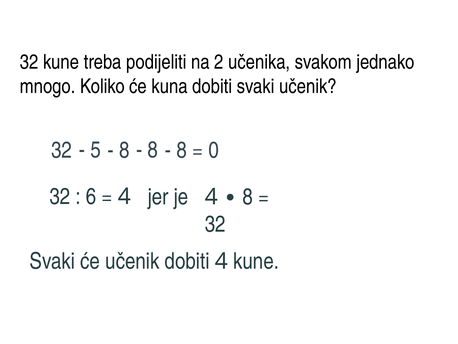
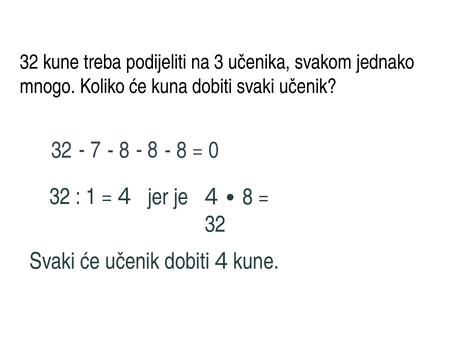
2: 2 -> 3 (219, 62)
5: 5 -> 7 (96, 150)
6: 6 -> 1 (91, 196)
